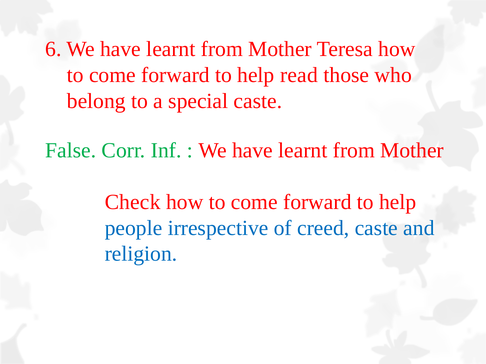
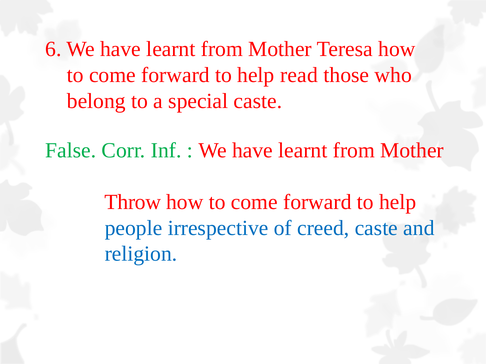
Check: Check -> Throw (133, 202)
